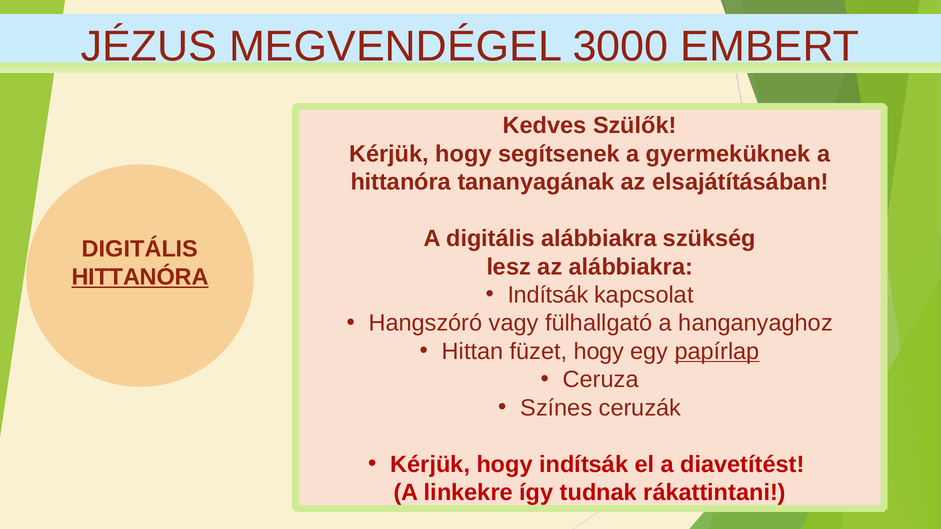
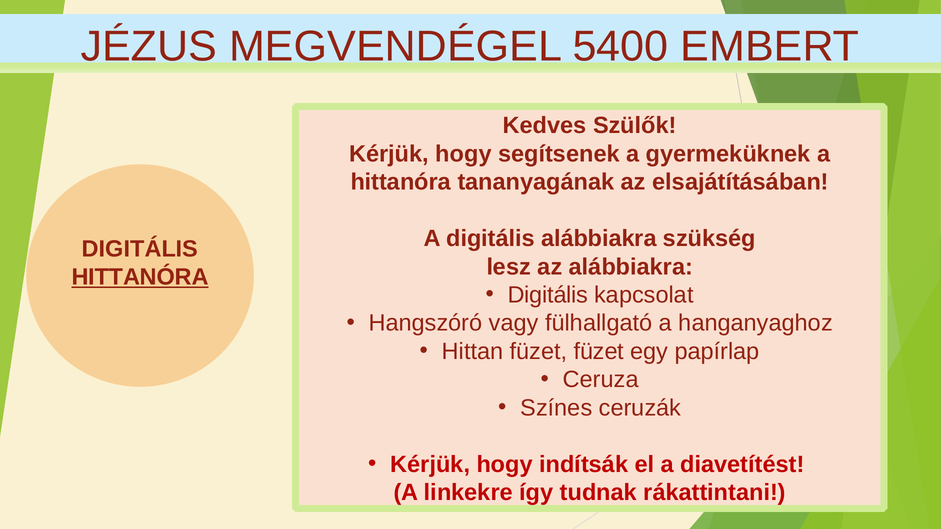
3000: 3000 -> 5400 (620, 46)
Indítsák: Indítsák -> Digitális (548, 295)
füzet hogy: hogy -> füzet (599, 352)
papírlap underline: present -> none (717, 352)
